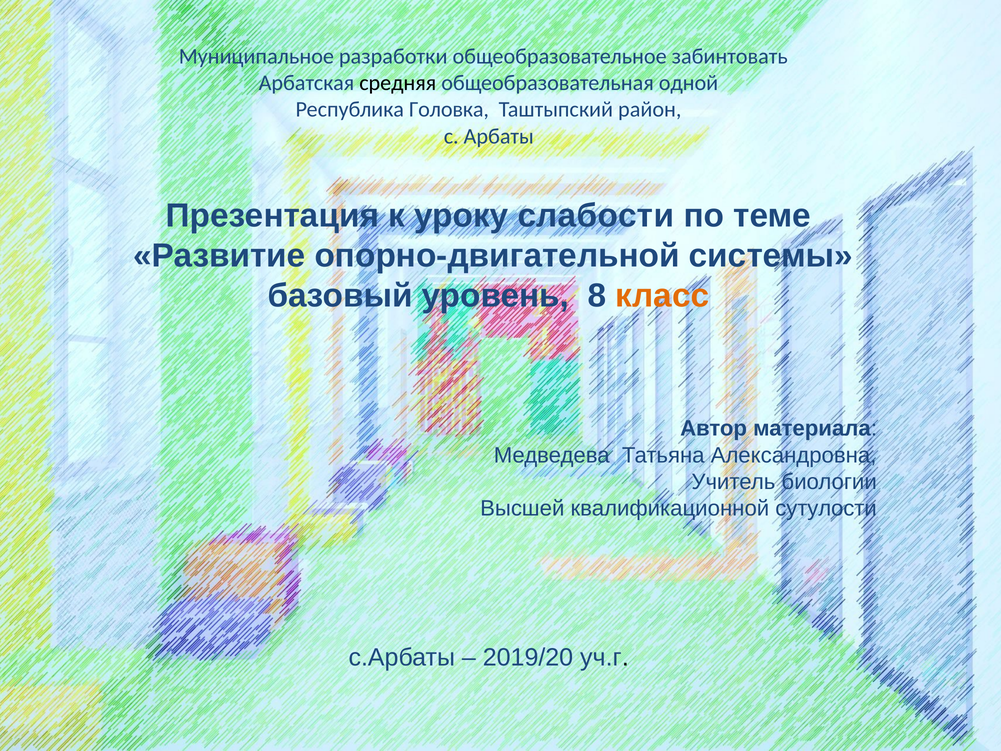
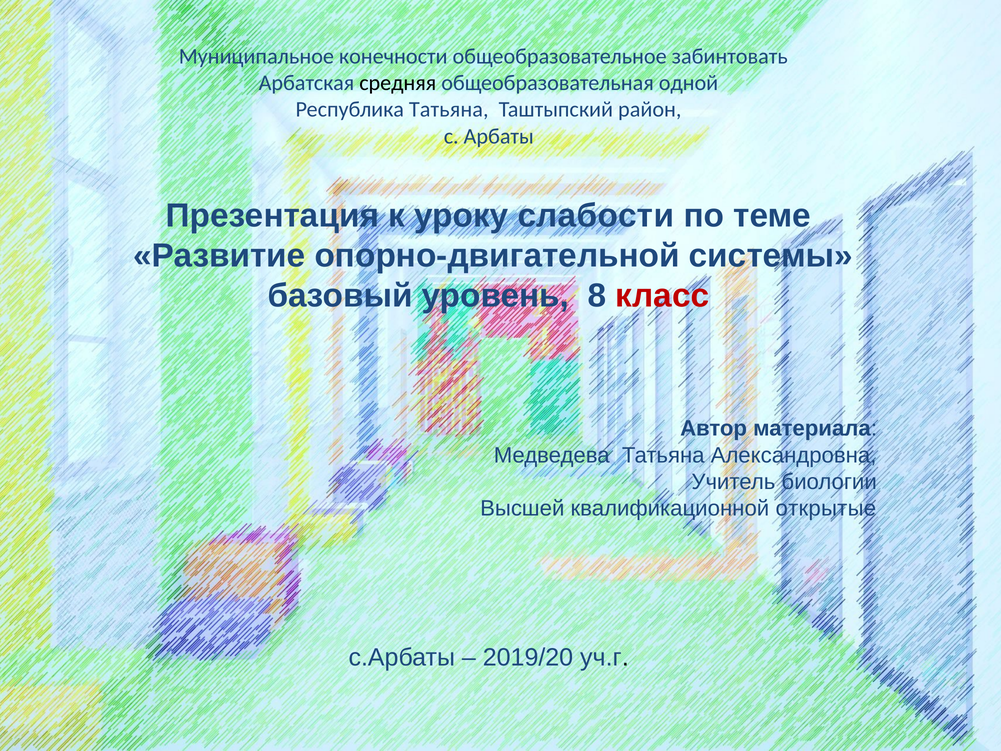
разработки: разработки -> конечности (393, 56)
Республика Головка: Головка -> Татьяна (449, 110)
класс colour: orange -> red (662, 296)
сутулости: сутулости -> открытые (826, 508)
